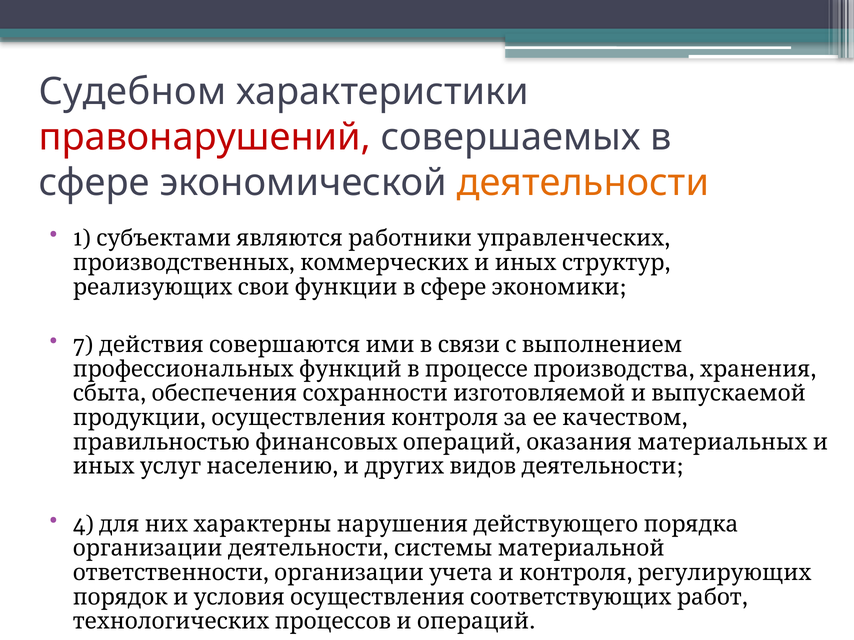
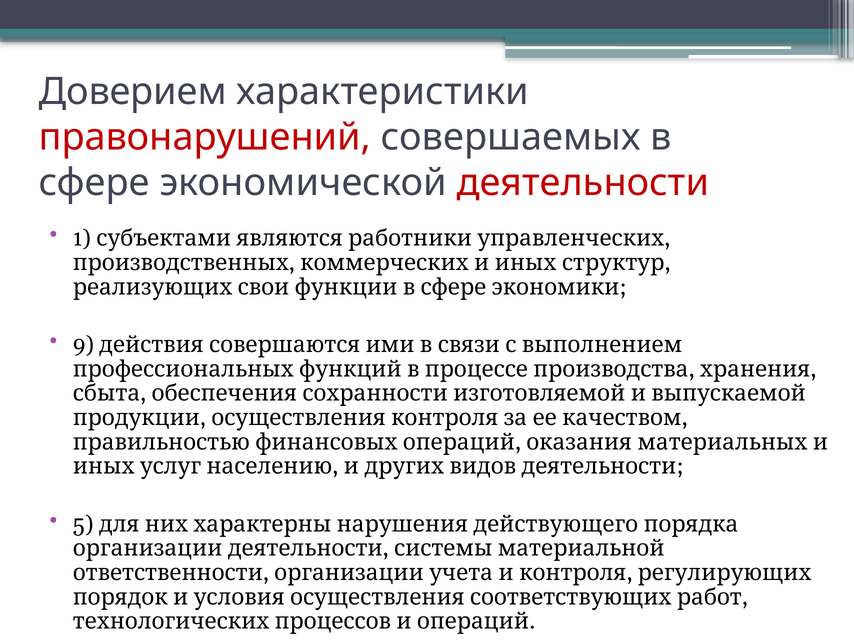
Судебном: Судебном -> Доверием (133, 92)
деятельности colour: orange -> red (583, 183)
7: 7 -> 9 (83, 345)
4: 4 -> 5 (83, 525)
